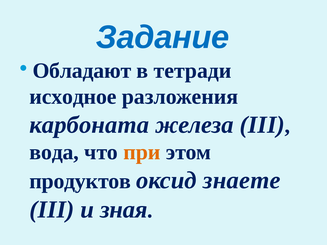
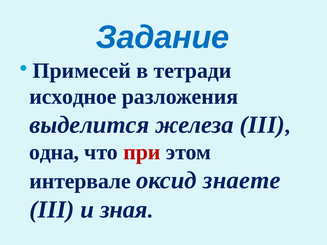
Обладают: Обладают -> Примесей (82, 71)
карбоната: карбоната -> выделится (89, 125)
вода: вода -> одна (54, 152)
при colour: orange -> red (142, 152)
продуктов: продуктов -> интервале (80, 181)
